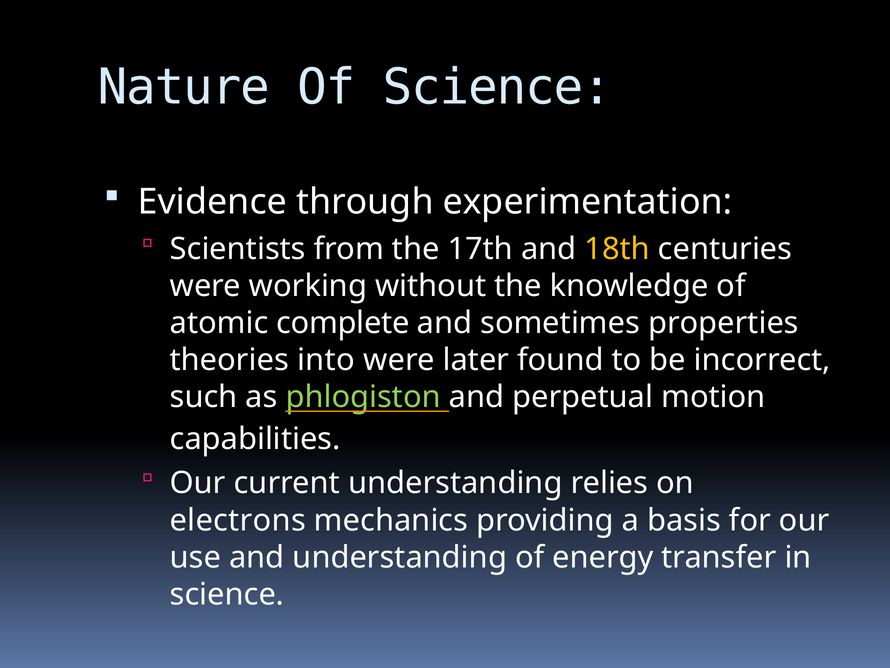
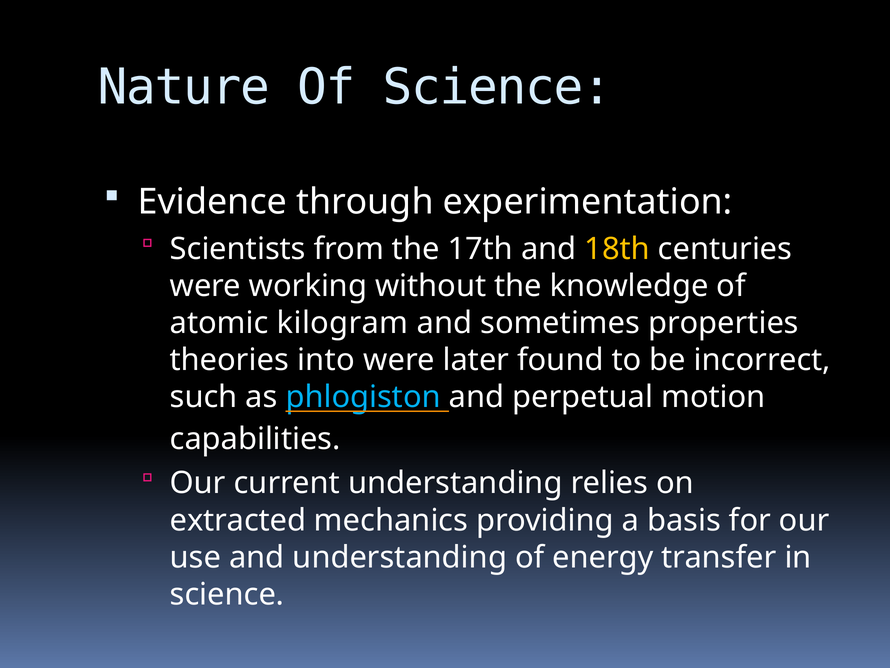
complete: complete -> kilogram (343, 323)
phlogiston colour: light green -> light blue (363, 397)
electrons: electrons -> extracted (238, 520)
